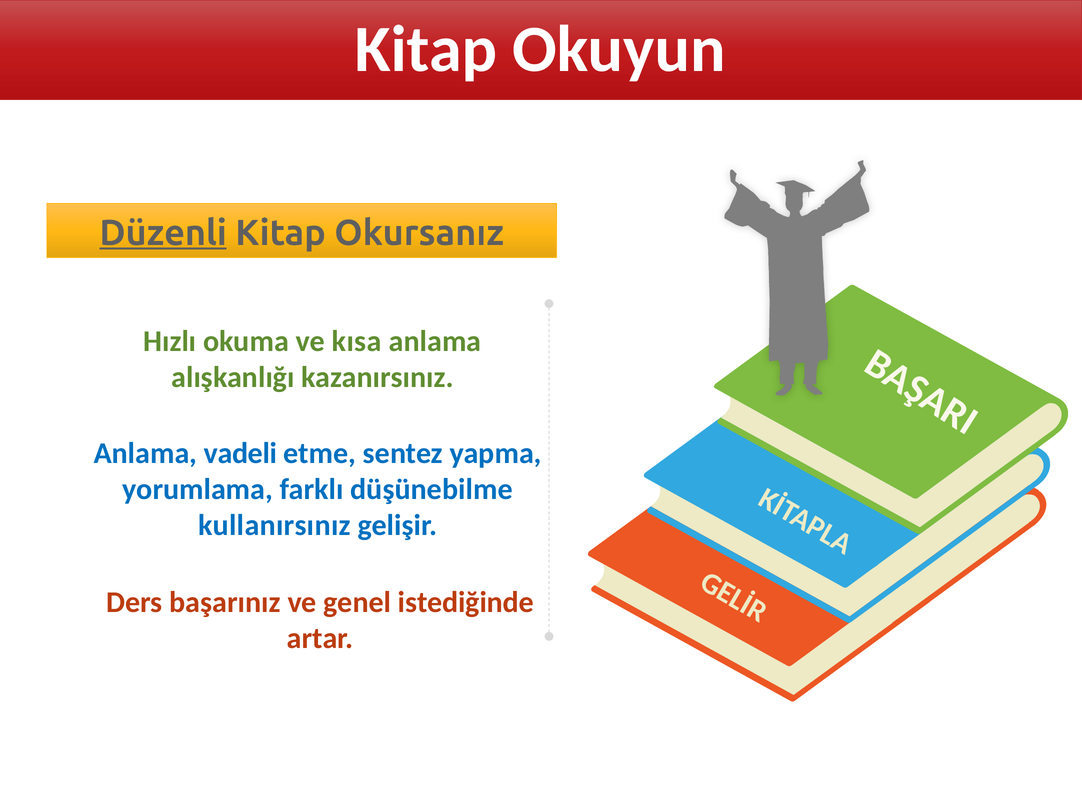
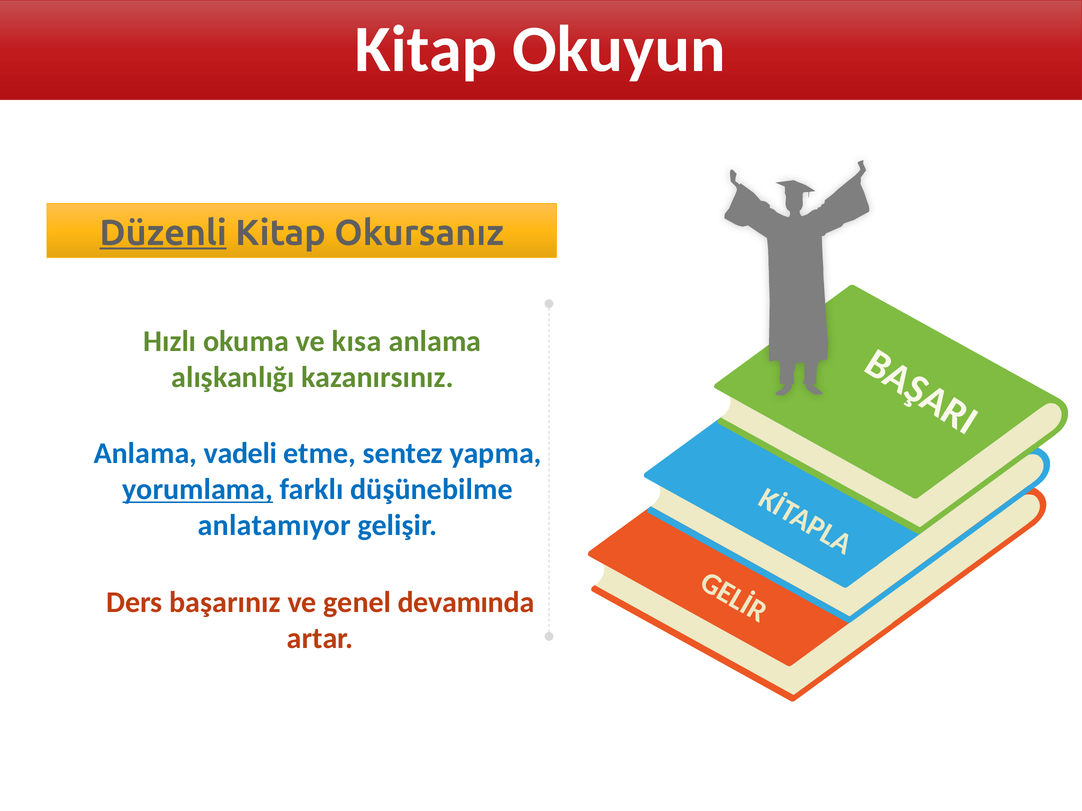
yorumlama underline: none -> present (198, 490)
kullanırsınız: kullanırsınız -> anlatamıyor (274, 526)
istediğinde: istediğinde -> devamında (466, 603)
